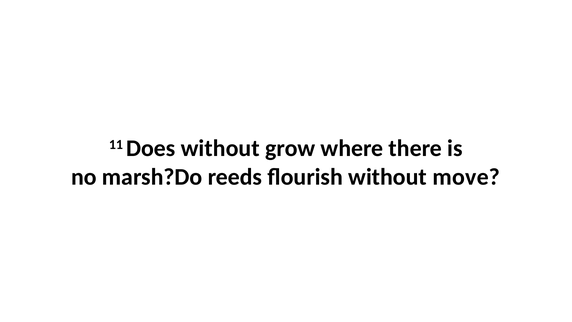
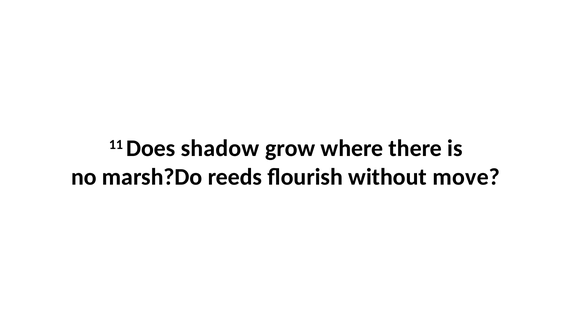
Does without: without -> shadow (220, 148)
